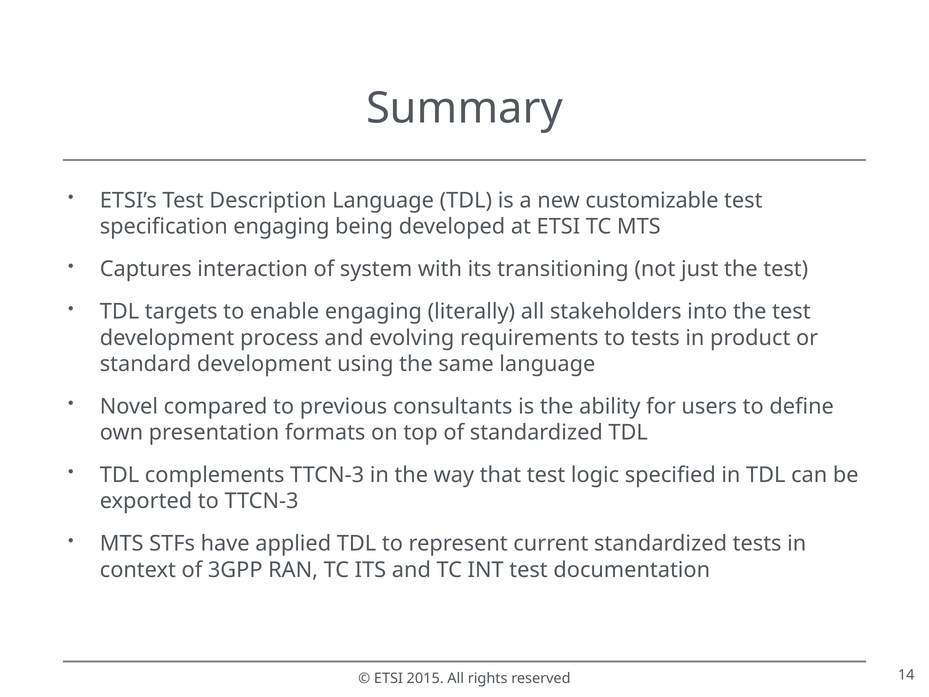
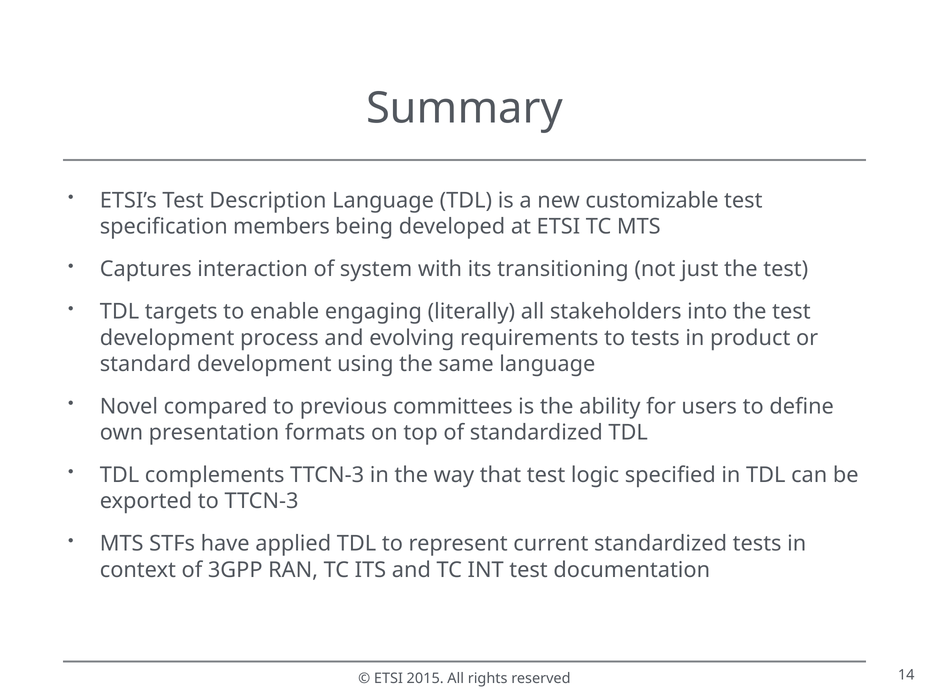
specification engaging: engaging -> members (282, 227)
consultants: consultants -> committees (453, 406)
